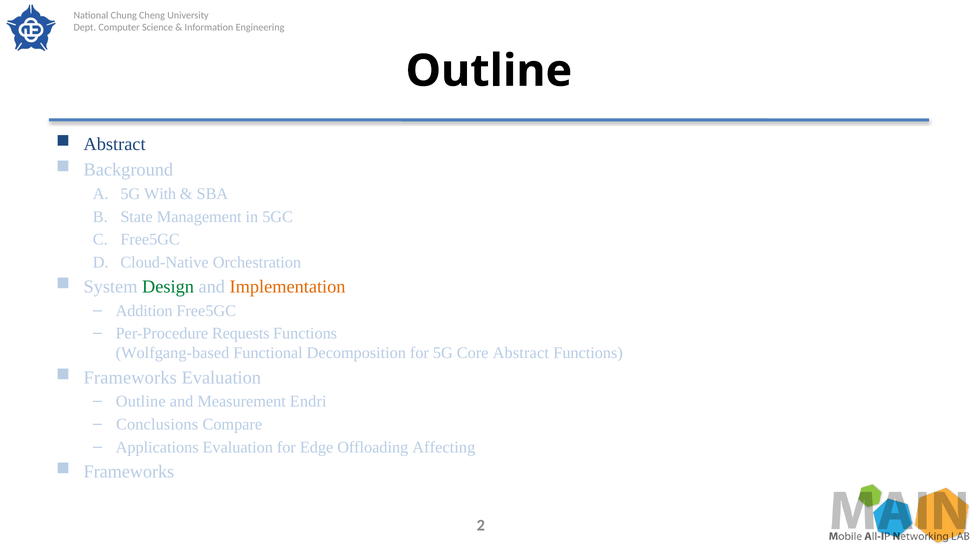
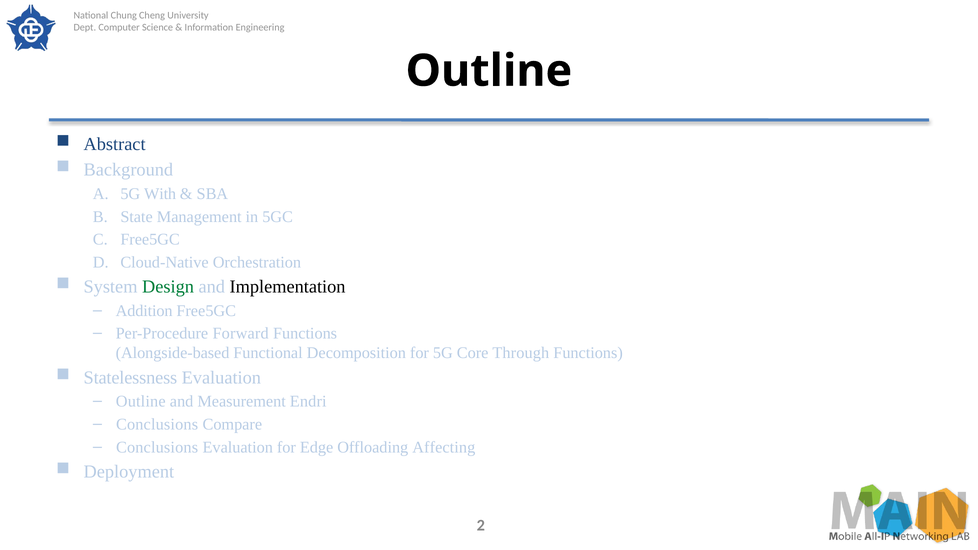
Implementation colour: orange -> black (288, 287)
Requests: Requests -> Forward (241, 334)
Wolfgang-based: Wolfgang-based -> Alongside-based (173, 353)
Core Abstract: Abstract -> Through (521, 353)
Frameworks: Frameworks -> Statelessness (130, 378)
Applications: Applications -> Conclusions (157, 447)
Frameworks: Frameworks -> Deployment (129, 472)
